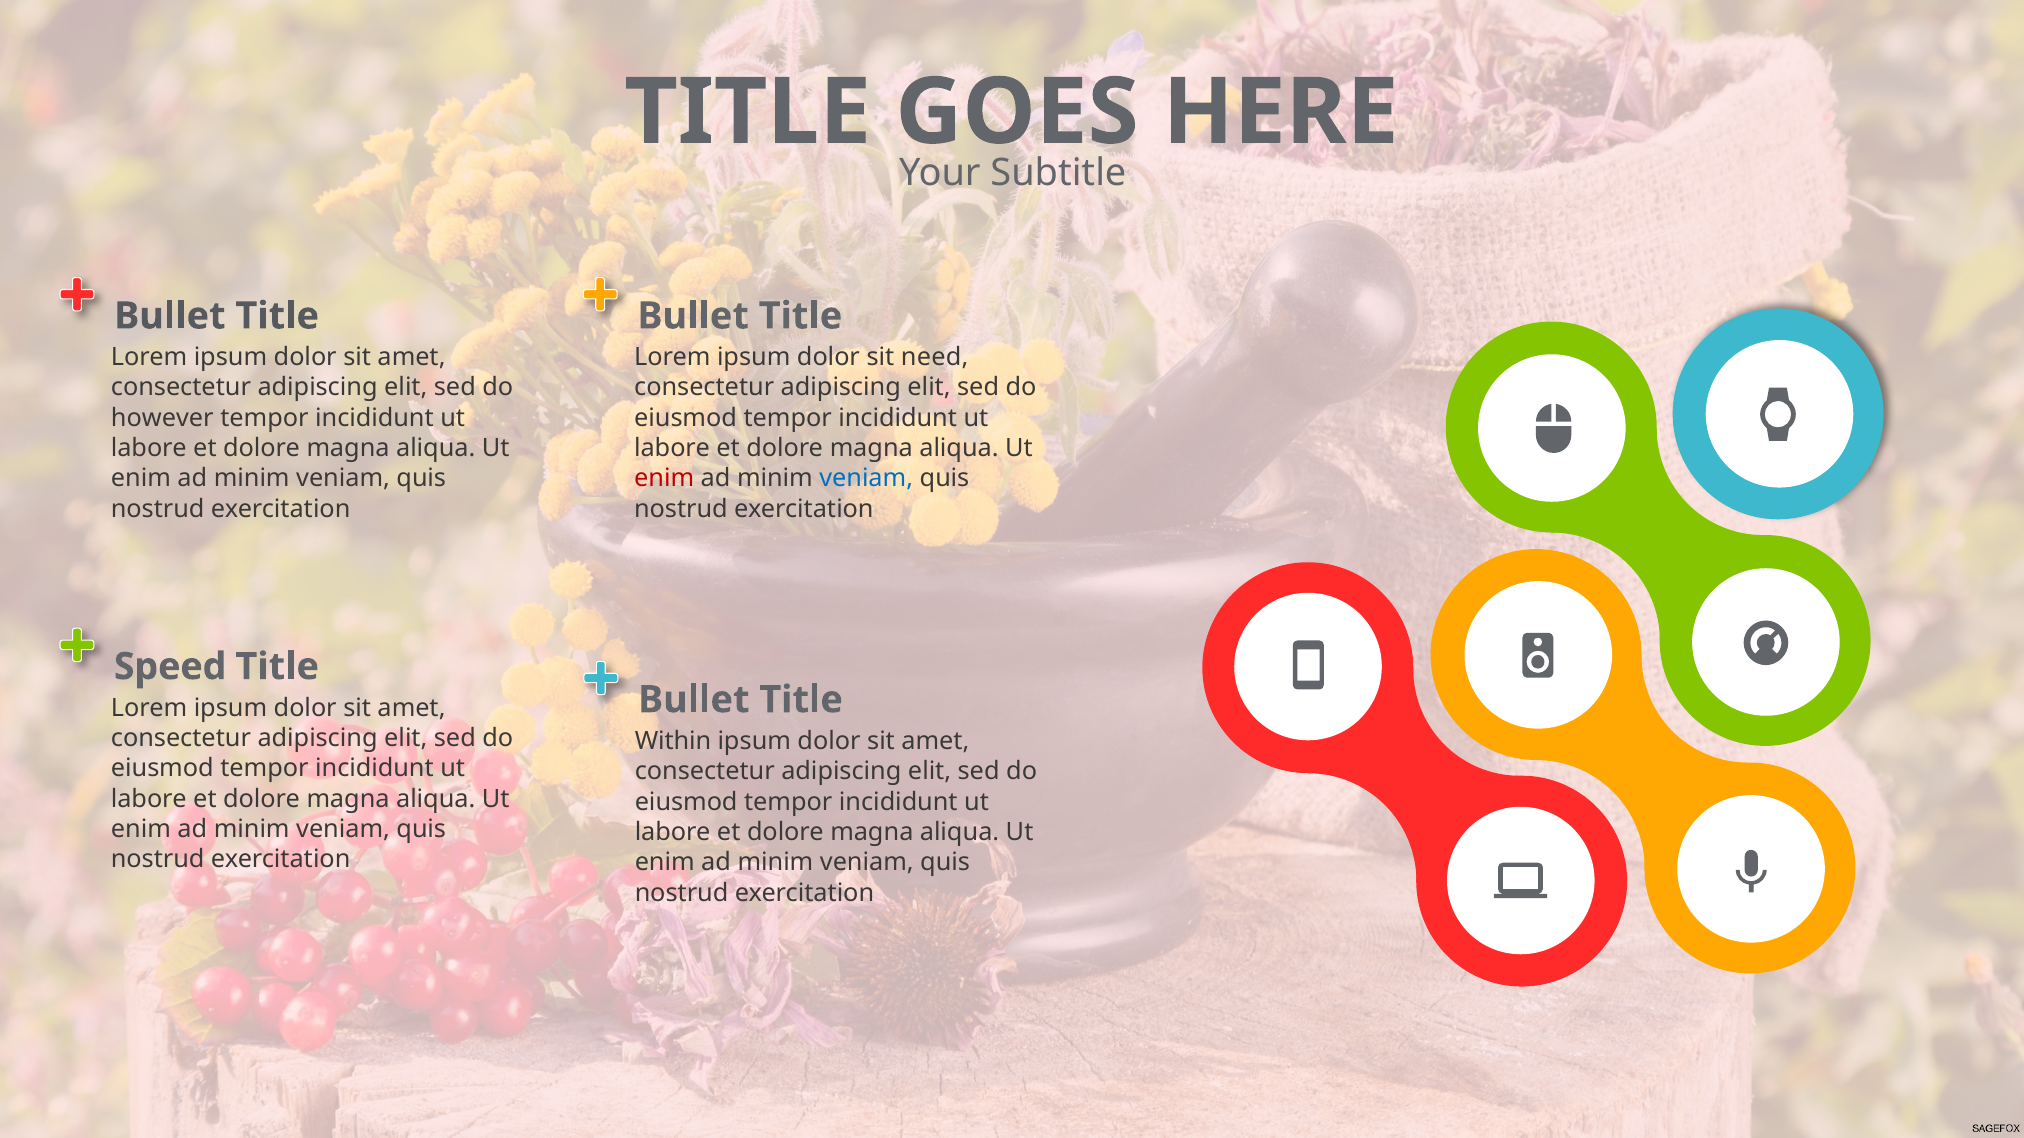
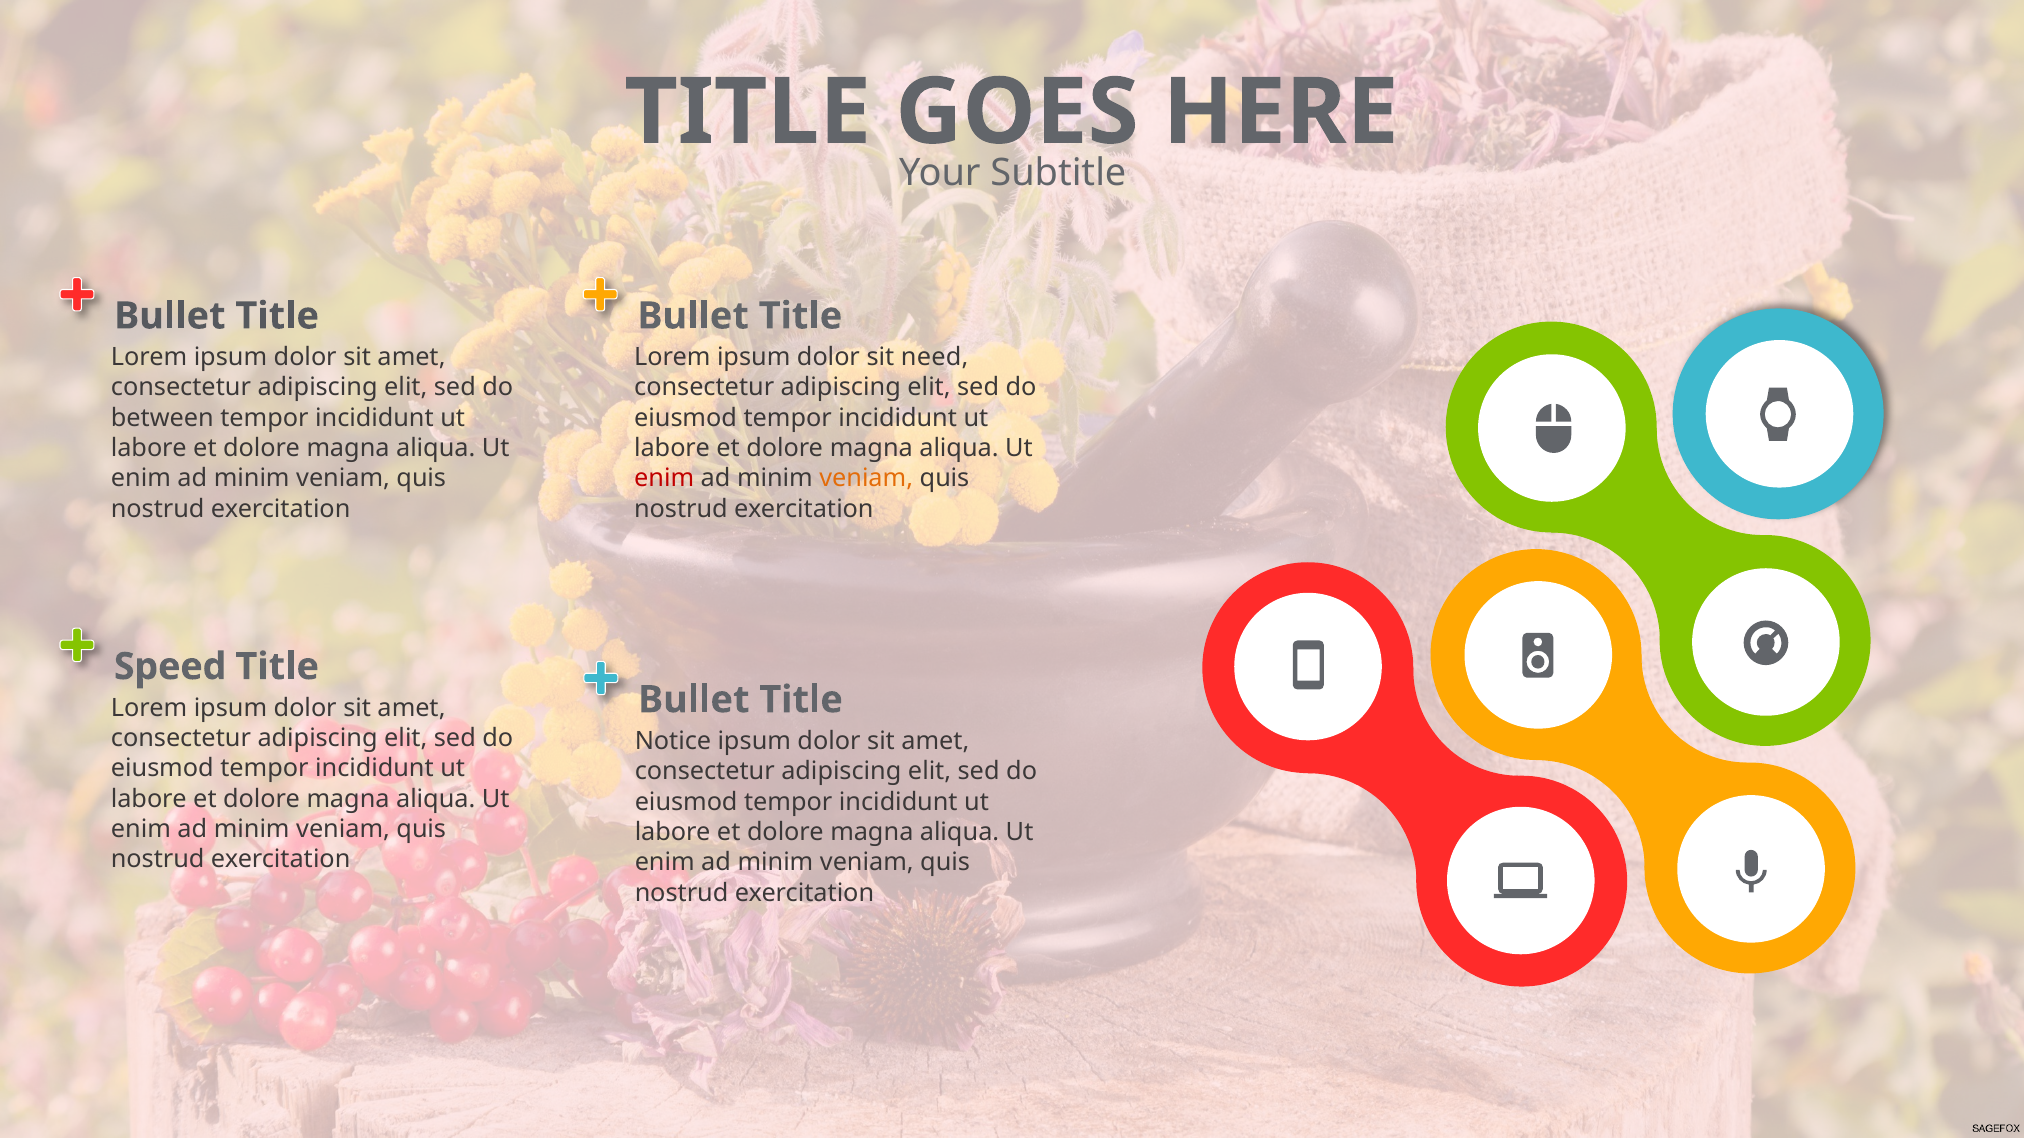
however: however -> between (162, 418)
veniam colour: blue -> orange (866, 479)
Within: Within -> Notice (673, 741)
